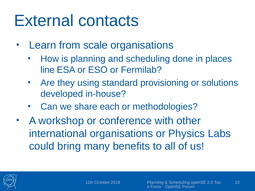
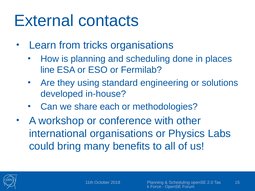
scale: scale -> tricks (95, 45)
provisioning: provisioning -> engineering (164, 83)
